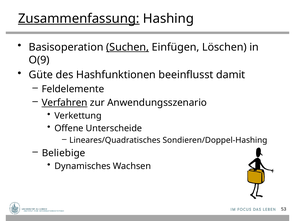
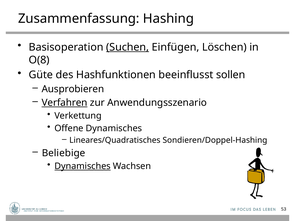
Zusammenfassung underline: present -> none (79, 19)
O(9: O(9 -> O(8 (39, 60)
damit: damit -> sollen (231, 75)
Feldelemente: Feldelemente -> Ausprobieren (73, 89)
Offene Unterscheide: Unterscheide -> Dynamisches (114, 129)
Dynamisches underline: none -> present (83, 166)
